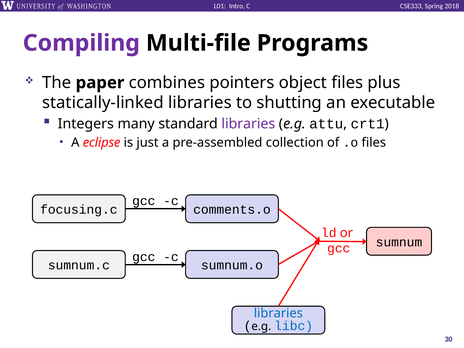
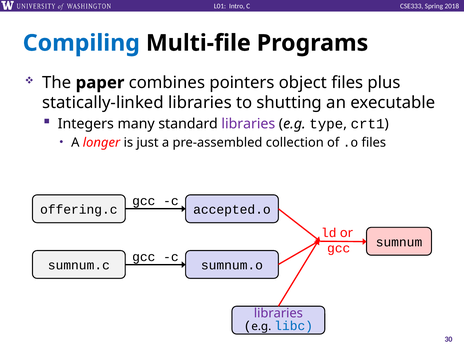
Compiling colour: purple -> blue (81, 43)
attu: attu -> type (326, 124)
eclipse: eclipse -> longer (101, 143)
focusing.c: focusing.c -> offering.c (79, 210)
comments.o: comments.o -> accepted.o (232, 210)
libraries colour: blue -> purple (278, 313)
